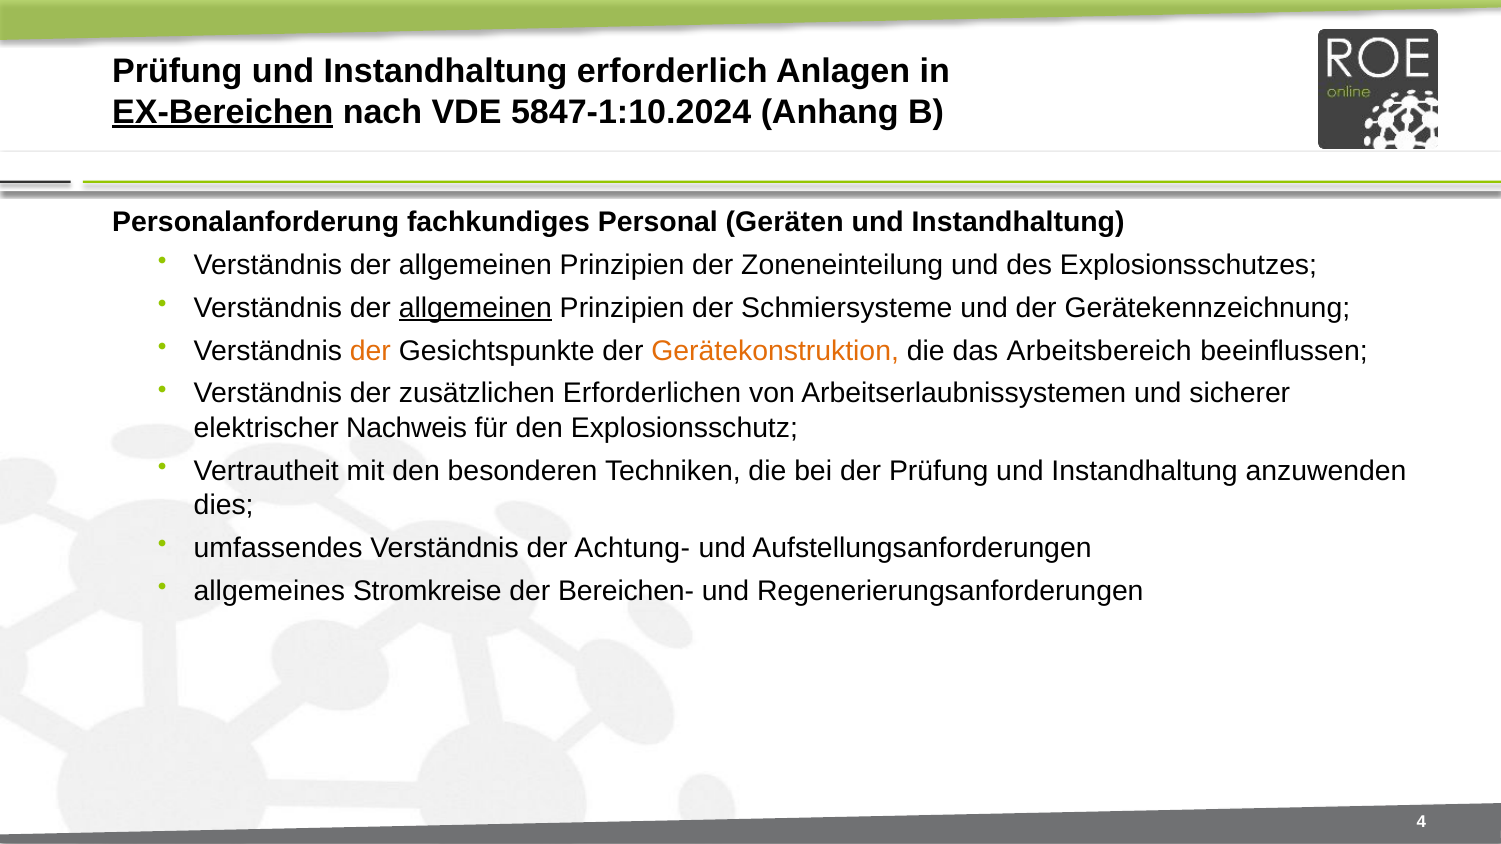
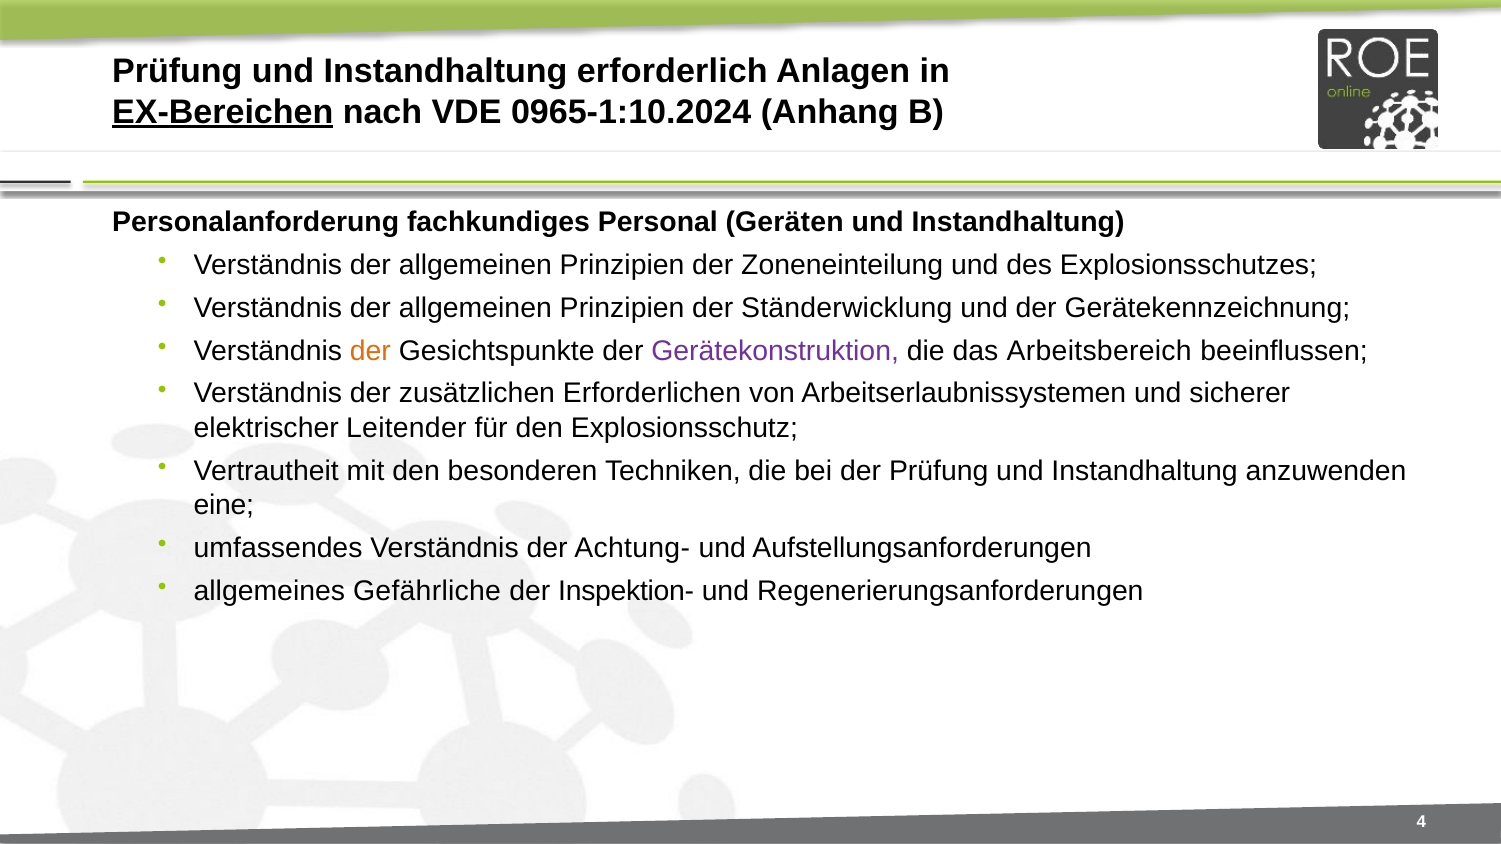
5847-1:10.2024: 5847-1:10.2024 -> 0965-1:10.2024 (631, 112)
allgemeinen underline: present -> none (475, 308)
Schmiersysteme: Schmiersysteme -> Ständerwicklung (847, 308)
Gerätekonstruktion colour: orange -> purple (775, 351)
Nachweis: Nachweis -> Leitender (406, 428)
dies: dies -> eine (224, 505)
Stromkreise: Stromkreise -> Gefährliche (427, 591)
Bereichen-: Bereichen- -> Inspektion- (626, 591)
